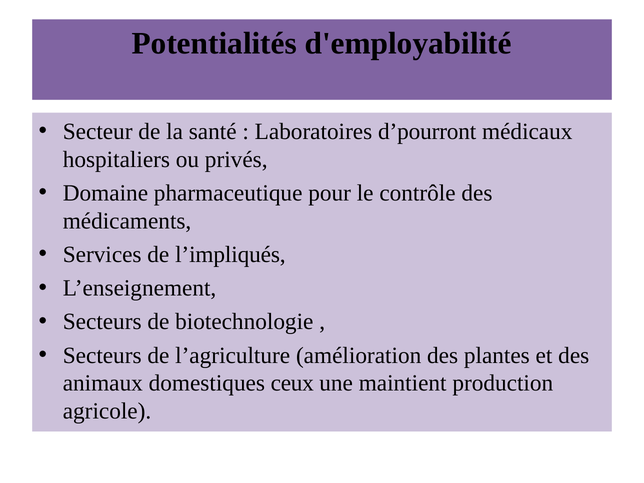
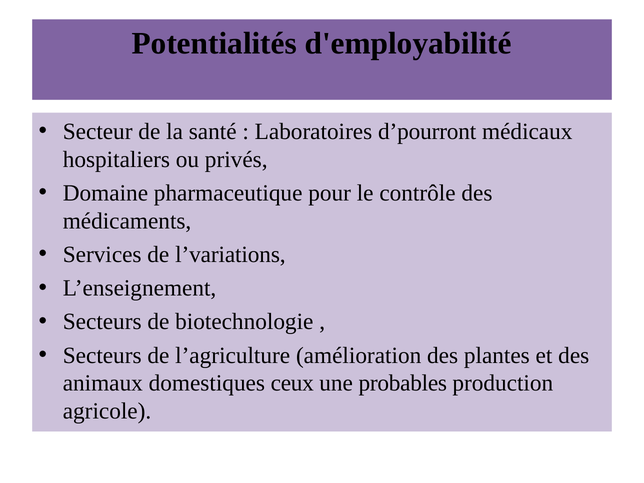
l’impliqués: l’impliqués -> l’variations (230, 255)
maintient: maintient -> probables (403, 383)
